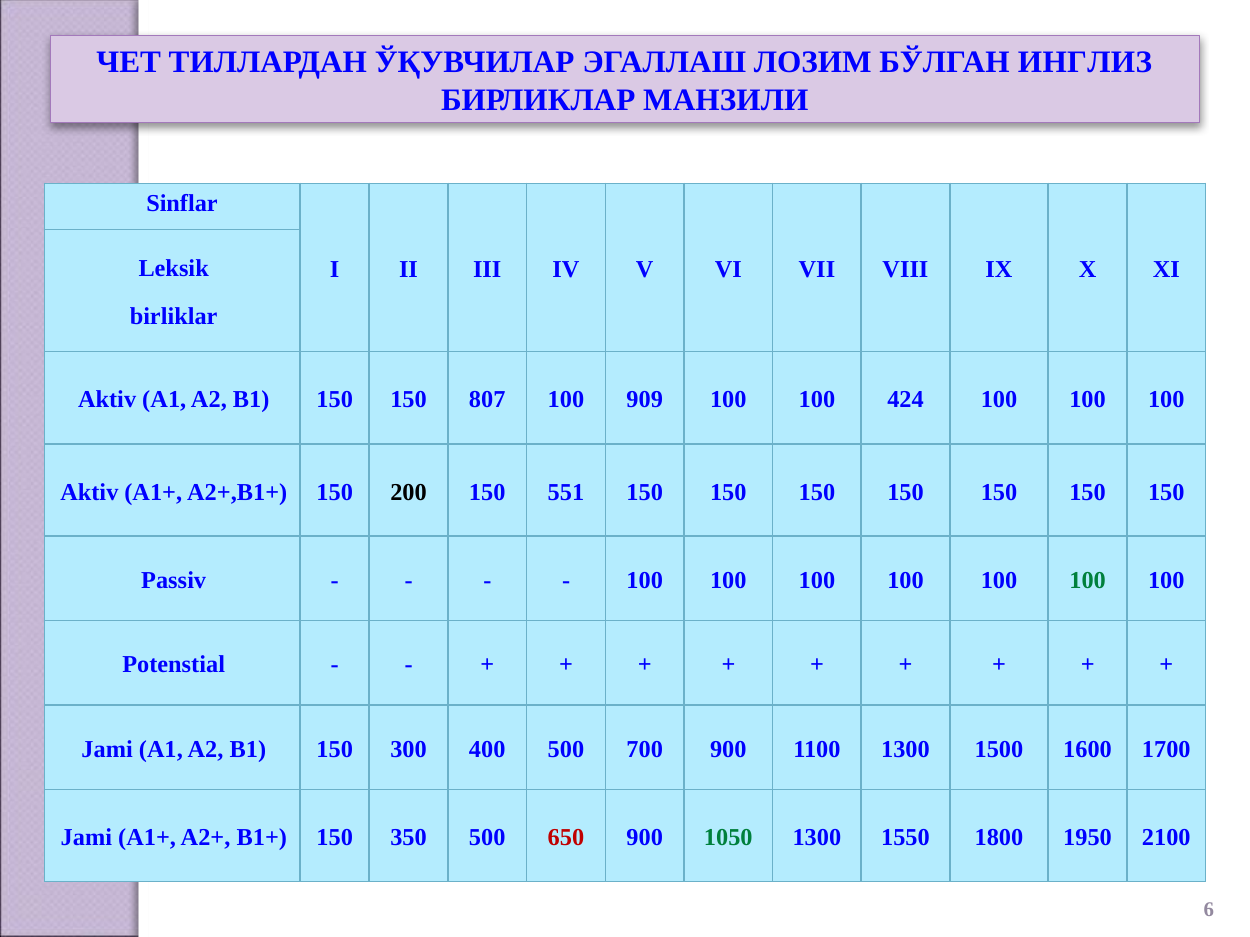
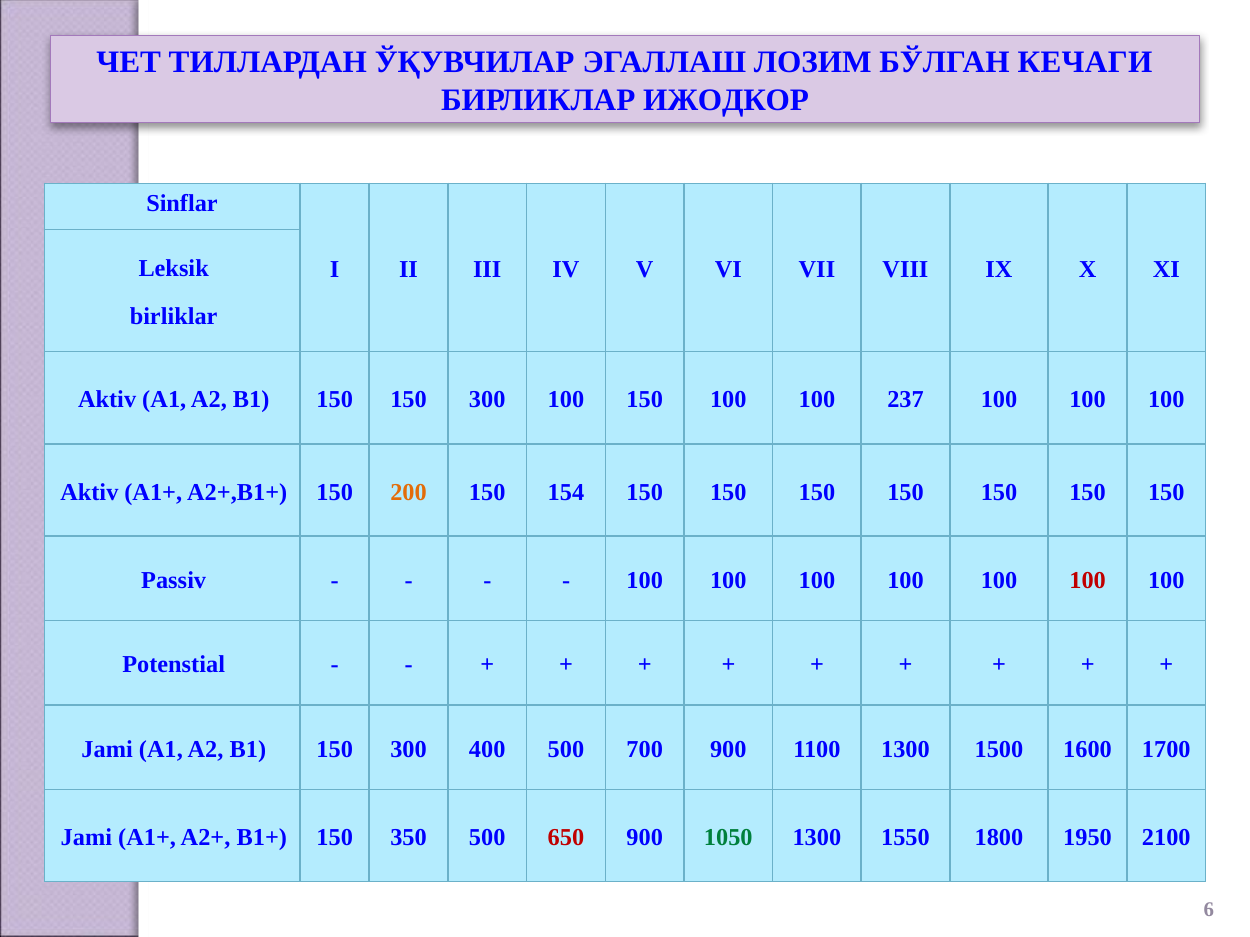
ИНГЛИЗ: ИНГЛИЗ -> КЕЧАГИ (1085, 63)
МАНЗИЛИ: МАНЗИЛИ -> ИЖОДКОР (726, 100)
150 150 807: 807 -> 300 (487, 400)
100 909: 909 -> 150 (645, 400)
424: 424 -> 237 (906, 400)
200 colour: black -> orange (408, 492)
551: 551 -> 154 (566, 492)
100 colour: green -> red (1088, 581)
